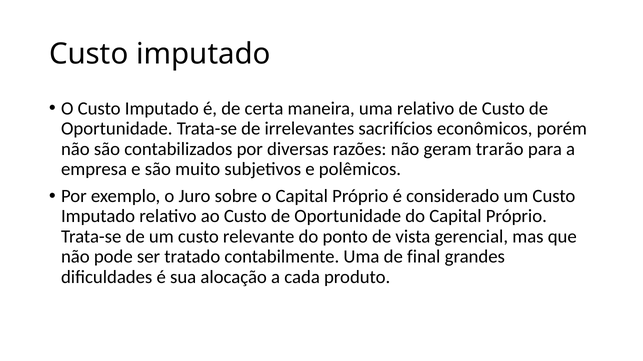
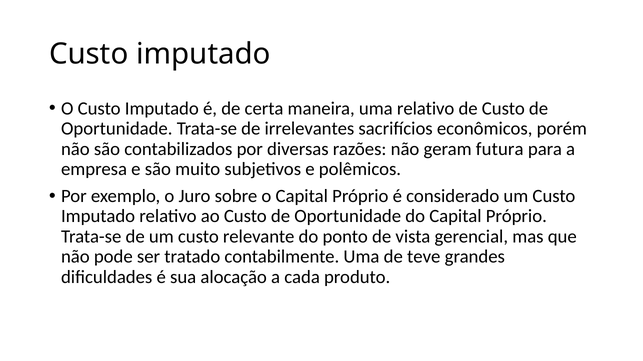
trarão: trarão -> futura (500, 149)
final: final -> teve (424, 257)
